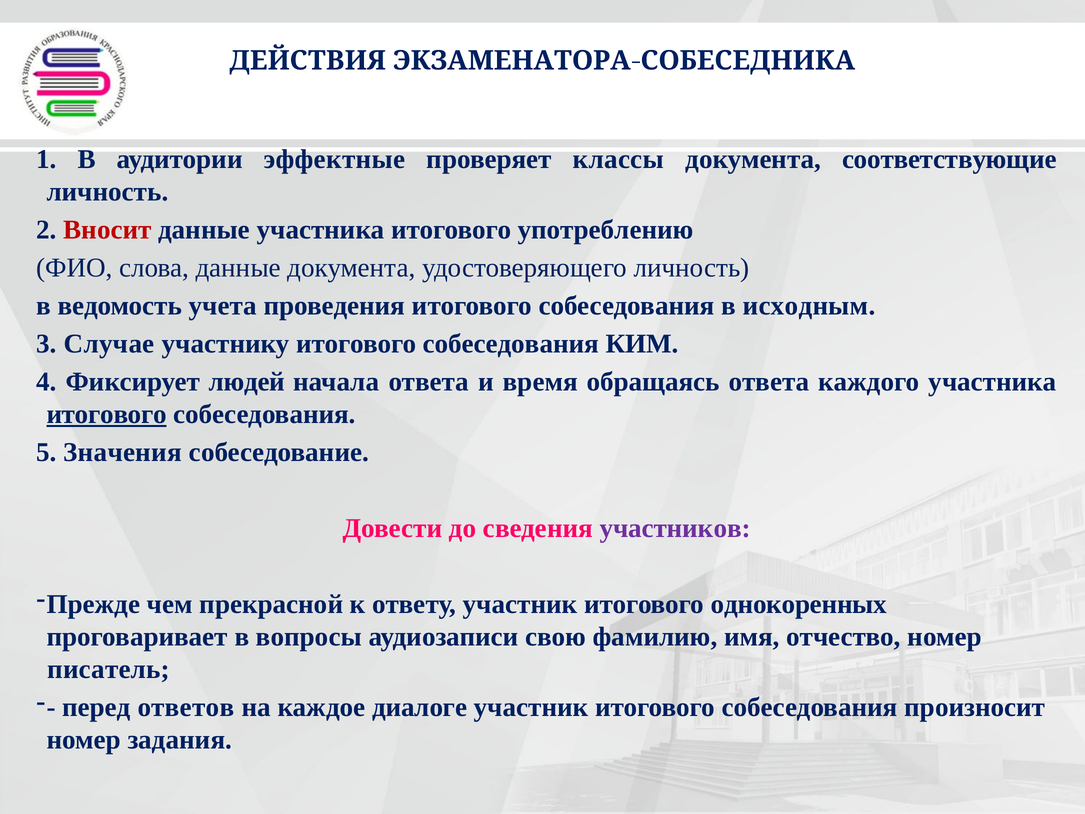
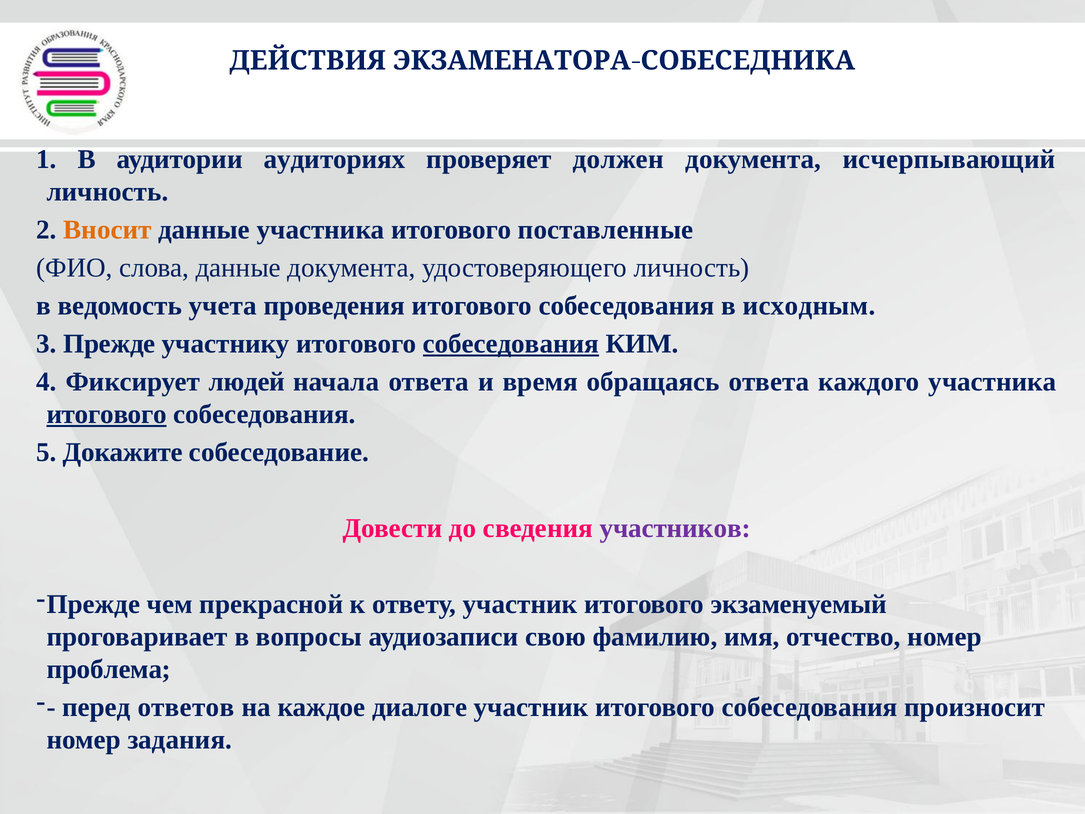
эффектные: эффектные -> аудиториях (335, 159)
классы: классы -> должен (618, 159)
соответствующие: соответствующие -> исчерпывающий (949, 159)
Вносит colour: red -> orange (107, 230)
употреблению: употреблению -> поставленные (606, 230)
3 Случае: Случае -> Прежде (109, 344)
собеседования underline: none -> present (511, 344)
Значения: Значения -> Докажите (123, 452)
однокоренных: однокоренных -> экзаменуемый (799, 604)
писатель: писатель -> проблема (109, 669)
